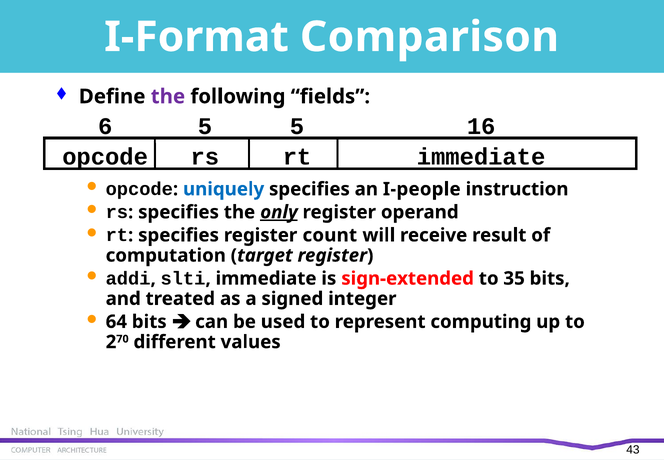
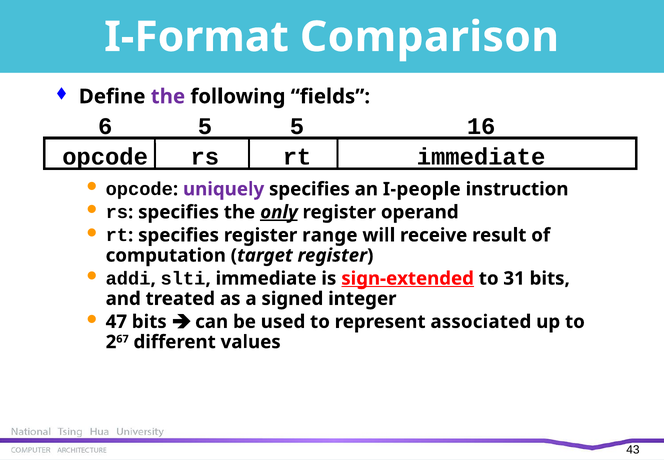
uniquely colour: blue -> purple (224, 189)
count: count -> range (330, 235)
sign-extended underline: none -> present (408, 278)
35: 35 -> 31 (514, 278)
64: 64 -> 47 (116, 322)
computing: computing -> associated (481, 322)
70: 70 -> 67 (122, 339)
